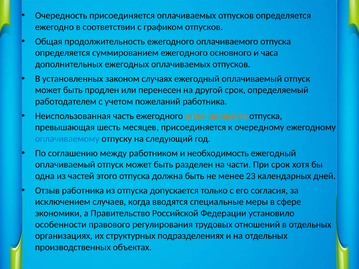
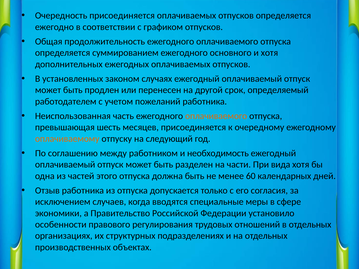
и часа: часа -> хотя (269, 53)
оплачиваемому colour: blue -> orange (67, 139)
При срок: срок -> вида (281, 165)
23: 23 -> 60 (251, 176)
